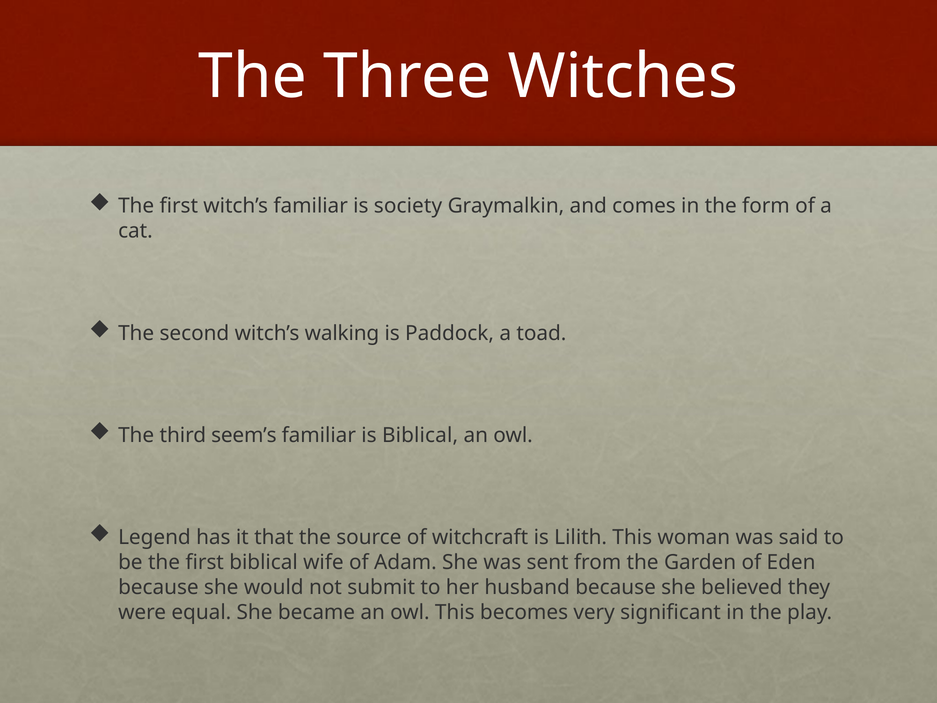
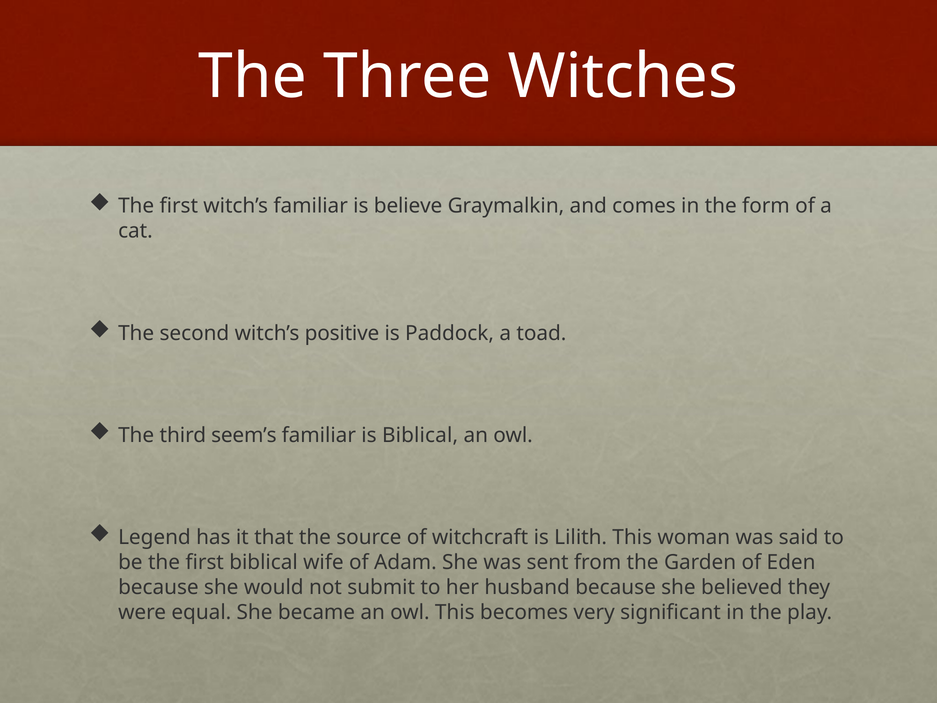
society: society -> believe (408, 206)
walking: walking -> positive (342, 333)
